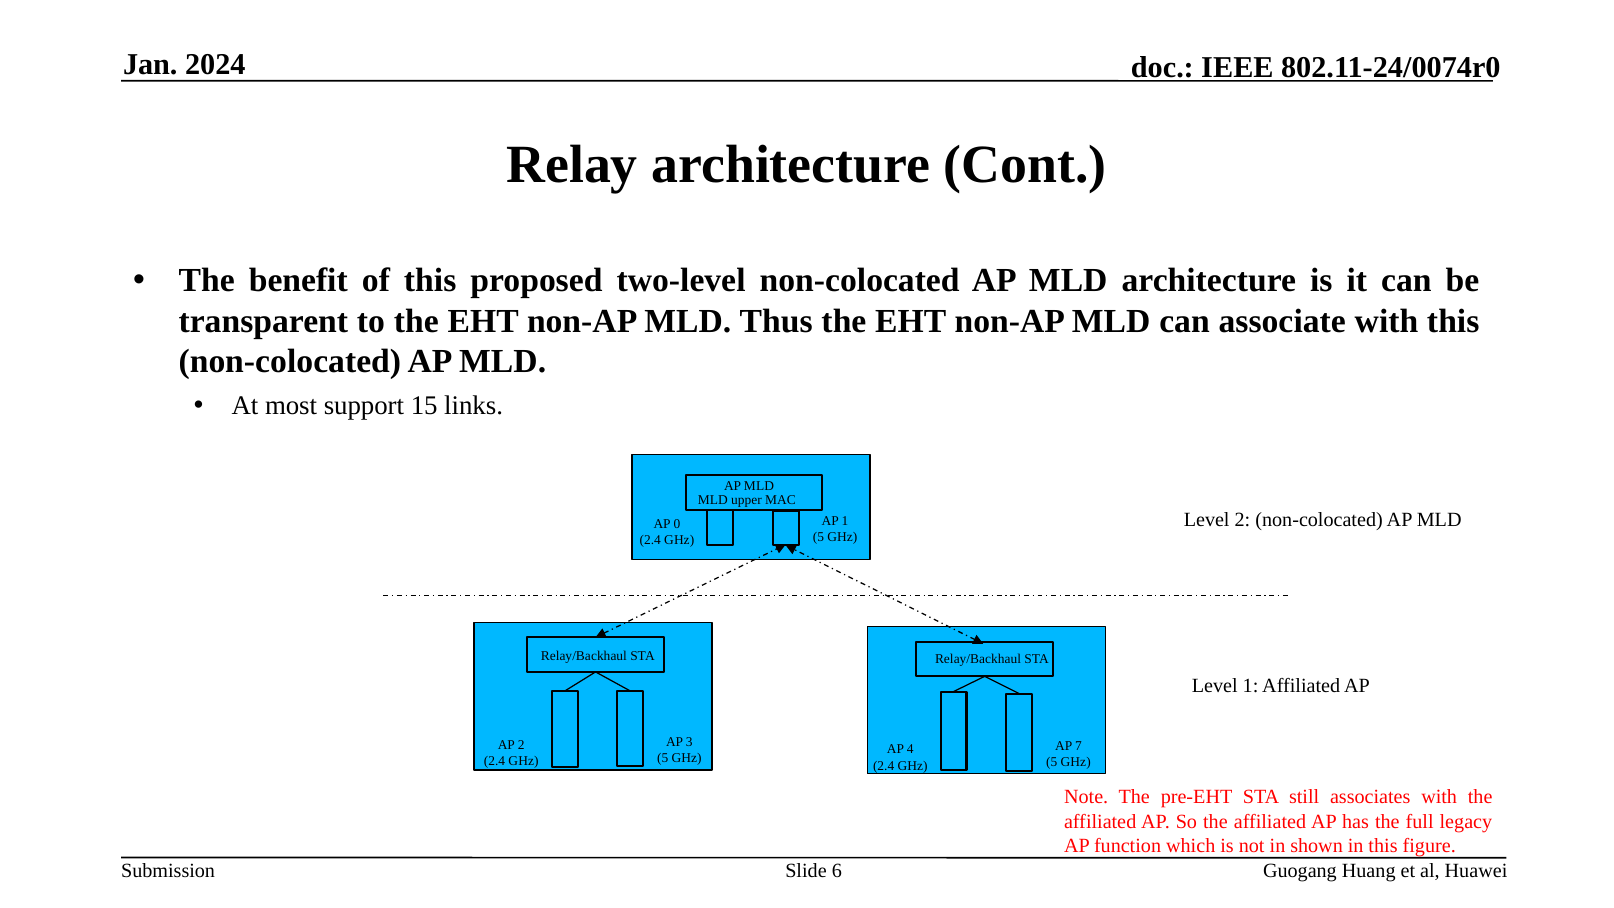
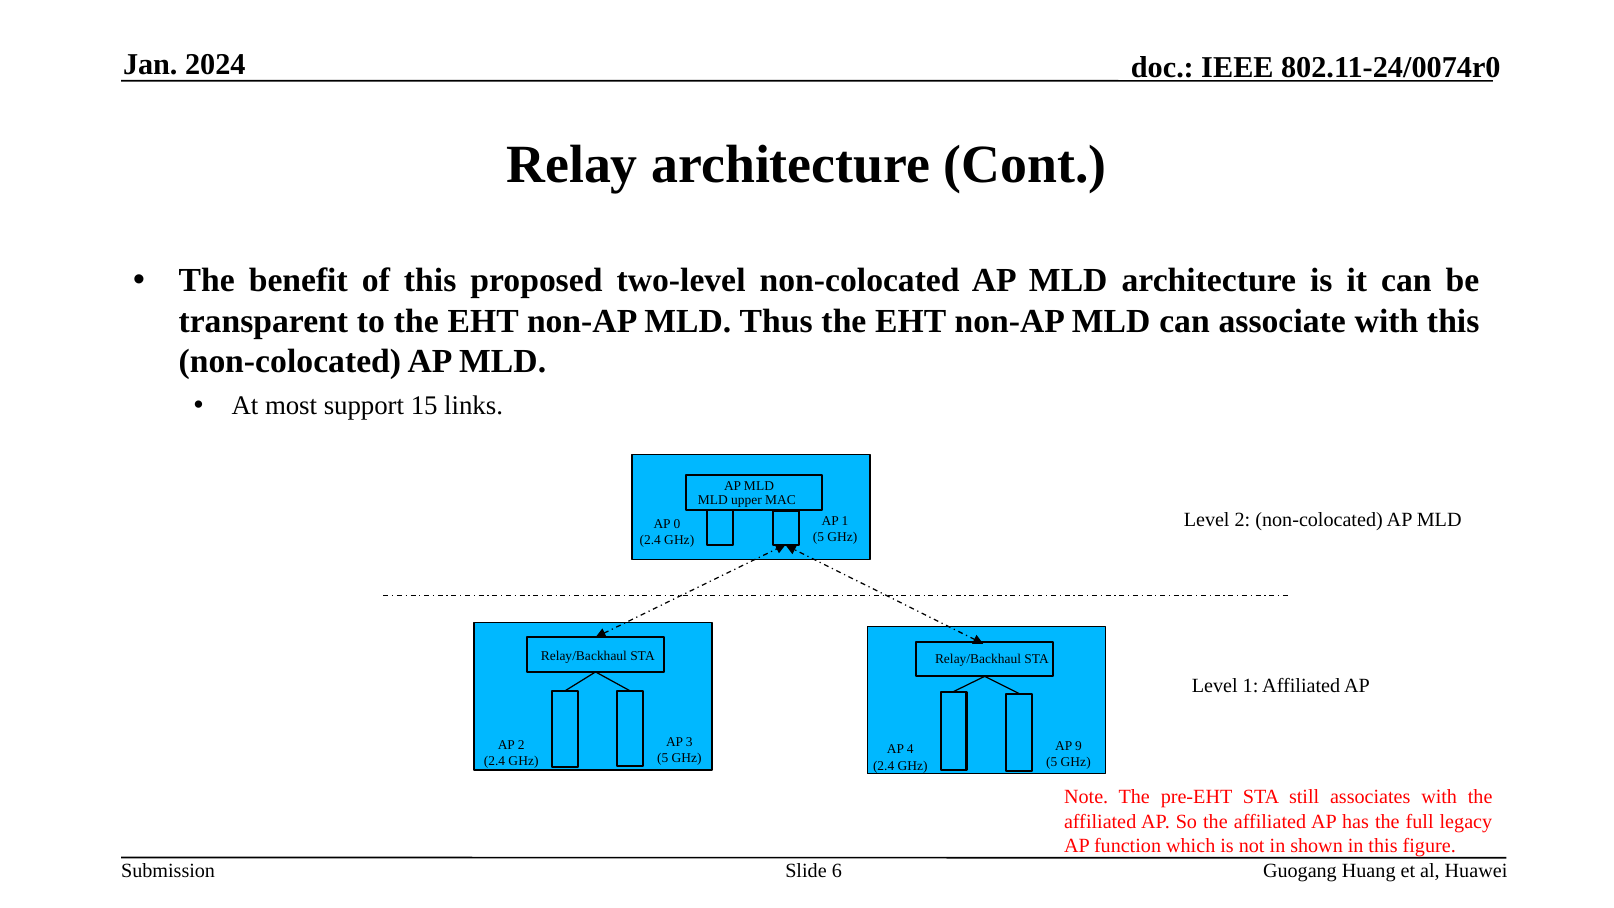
7: 7 -> 9 (1078, 746)
